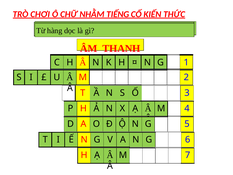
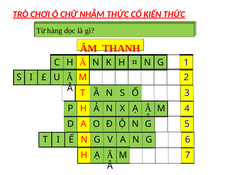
NHẰM TIẾNG: TIẾNG -> THỨC (118, 14)
